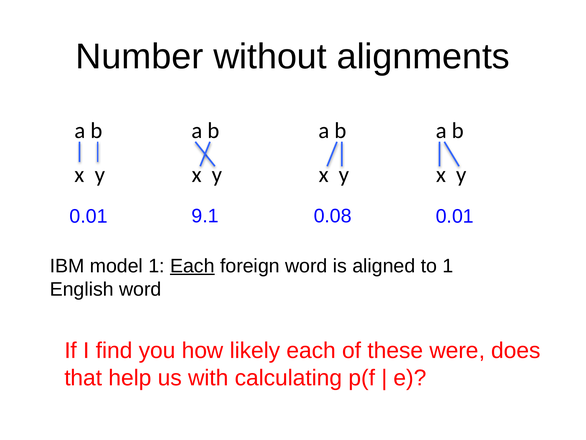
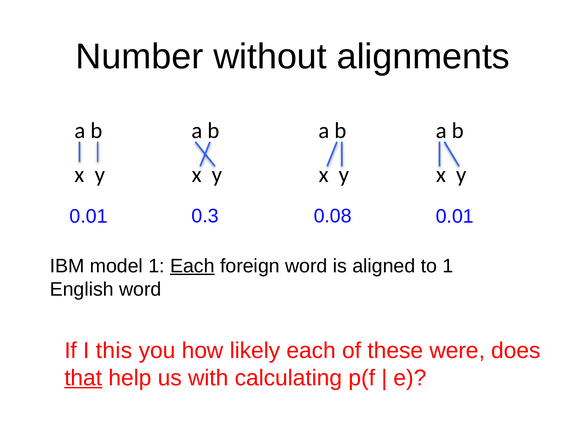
9.1: 9.1 -> 0.3 (205, 216)
find: find -> this (114, 350)
that underline: none -> present (83, 378)
